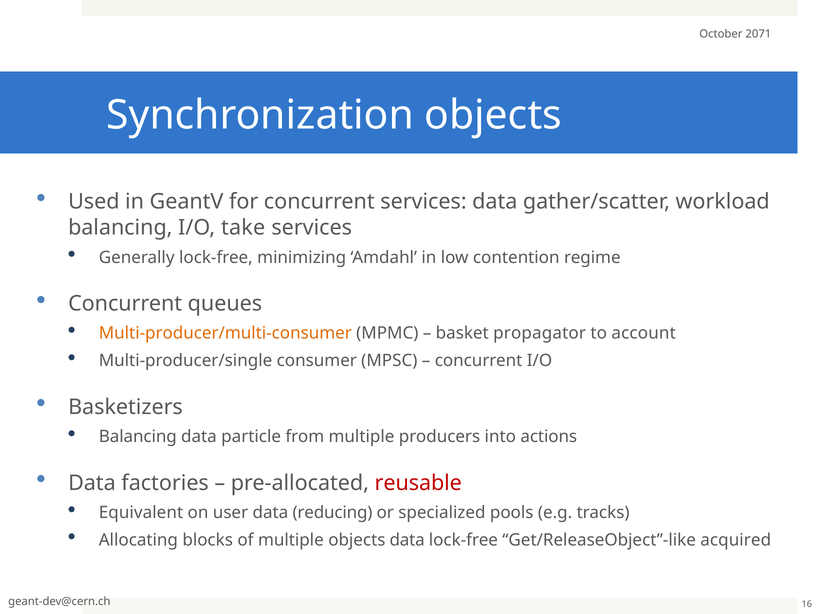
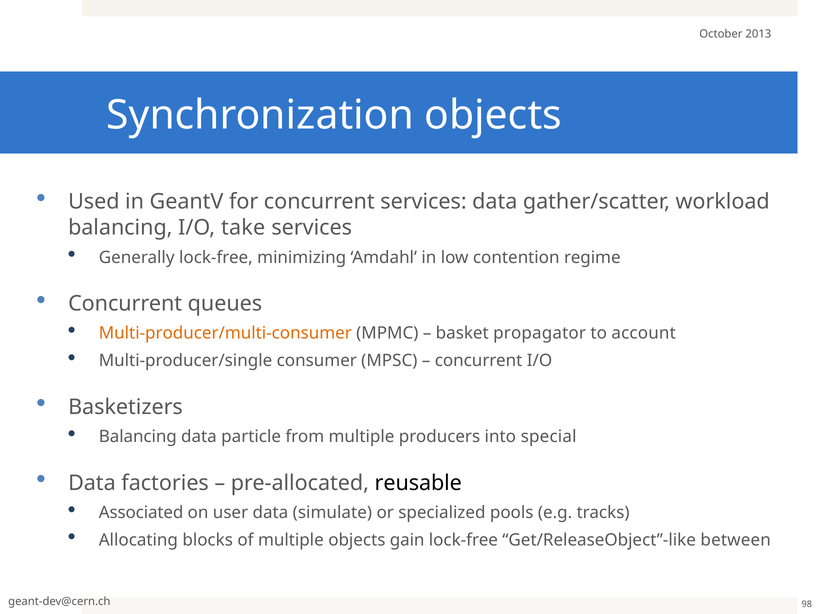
2071: 2071 -> 2013 (758, 34)
actions: actions -> special (549, 436)
reusable colour: red -> black (418, 482)
Equivalent: Equivalent -> Associated (141, 512)
reducing: reducing -> simulate (332, 512)
objects data: data -> gain (407, 539)
acquired: acquired -> between (736, 539)
16: 16 -> 98 (807, 604)
